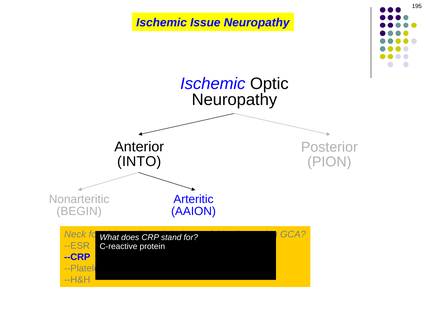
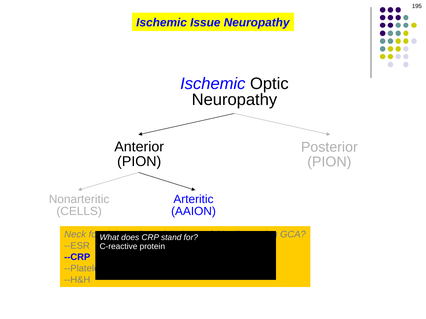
INTO: INTO -> PION (139, 162)
BEGIN: BEGIN -> CELLS (79, 212)
